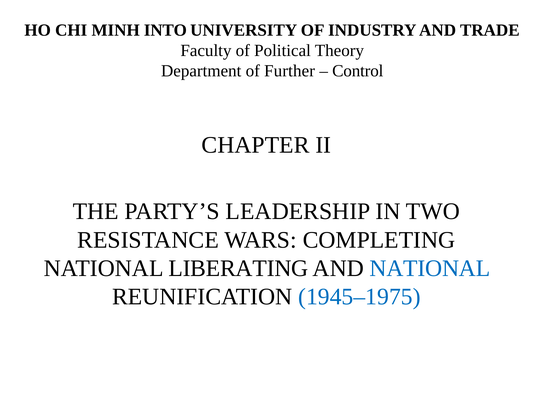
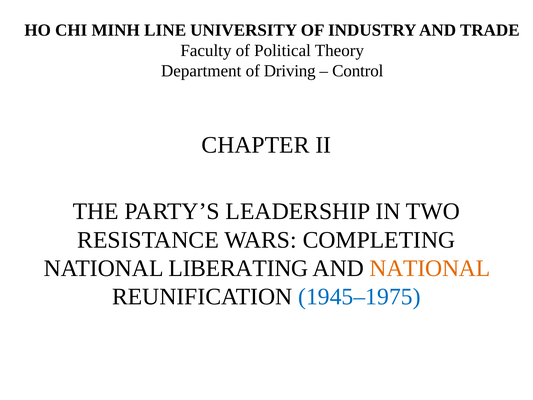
INTO: INTO -> LINE (165, 30)
Further: Further -> Driving (290, 71)
NATIONAL colour: blue -> orange (430, 268)
